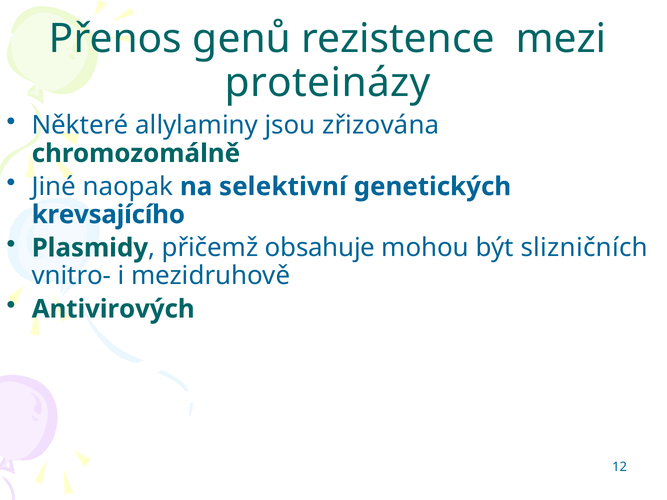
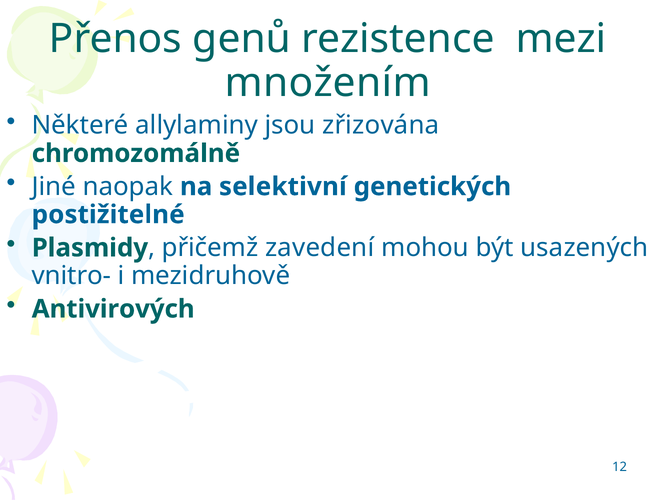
proteinázy: proteinázy -> množením (328, 83)
krevsajícího: krevsajícího -> postižitelné (108, 215)
obsahuje: obsahuje -> zavedení (320, 248)
slizničních: slizničních -> usazených (584, 248)
